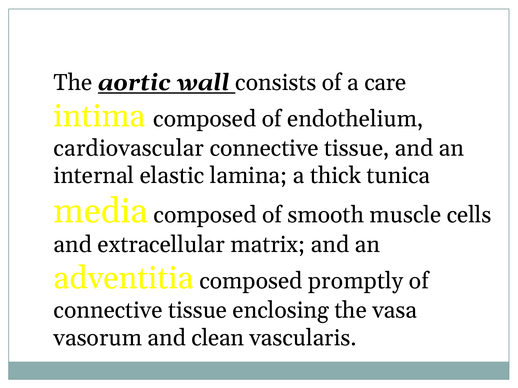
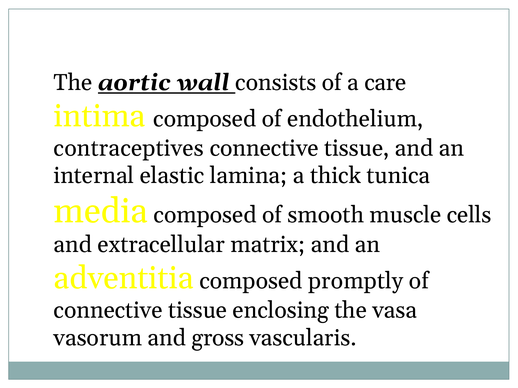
cardiovascular: cardiovascular -> contraceptives (129, 148)
clean: clean -> gross (218, 338)
